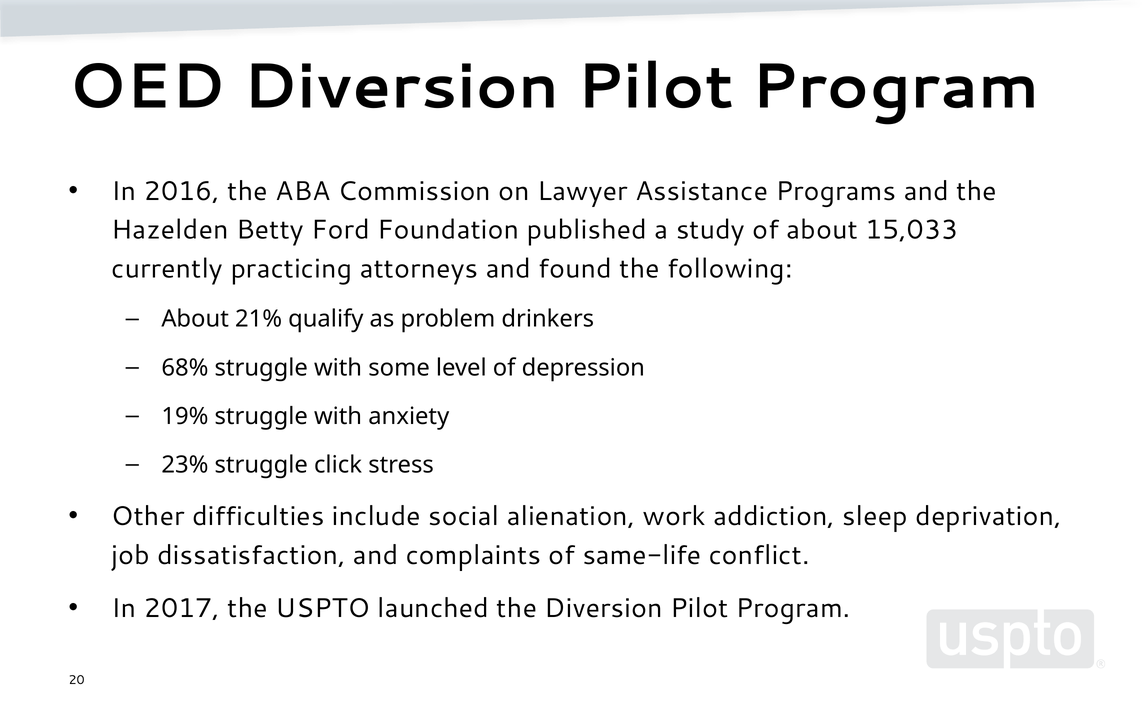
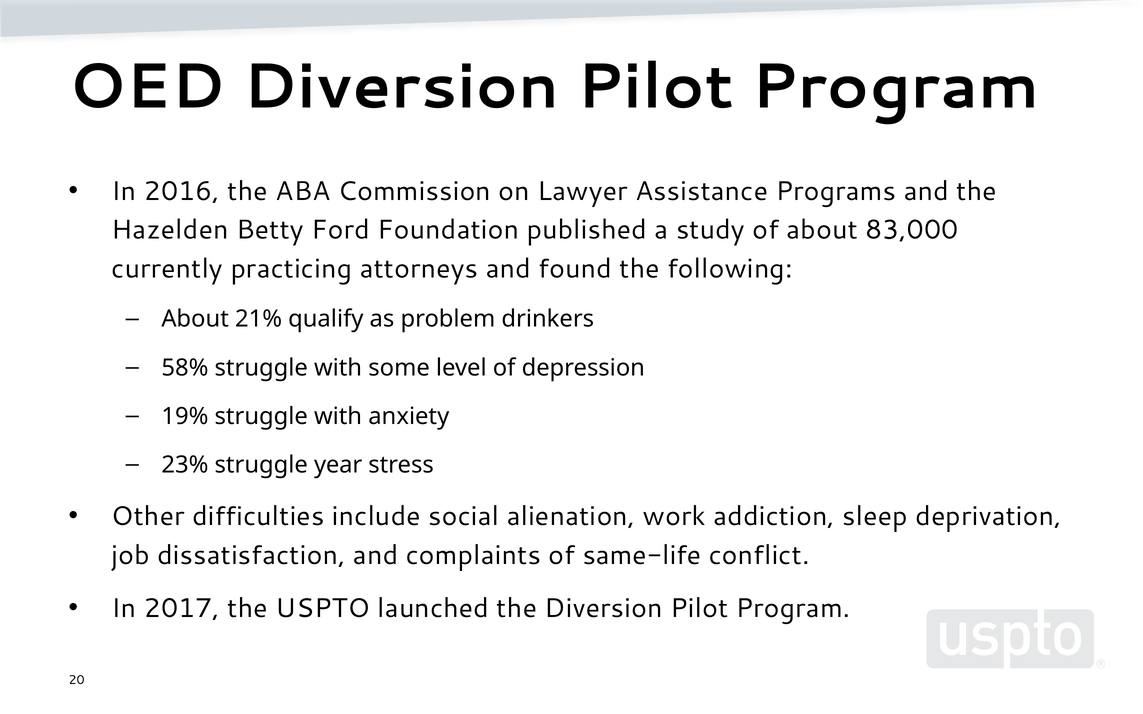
15,033: 15,033 -> 83,000 (912, 230)
68%: 68% -> 58% (185, 368)
click: click -> year (338, 465)
